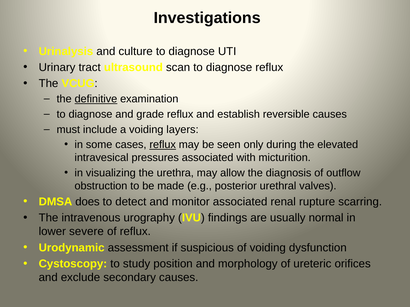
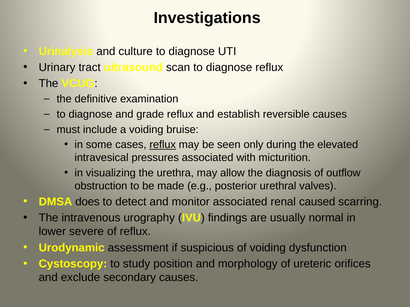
definitive underline: present -> none (96, 99)
layers: layers -> bruise (183, 130)
rupture: rupture -> caused (317, 202)
